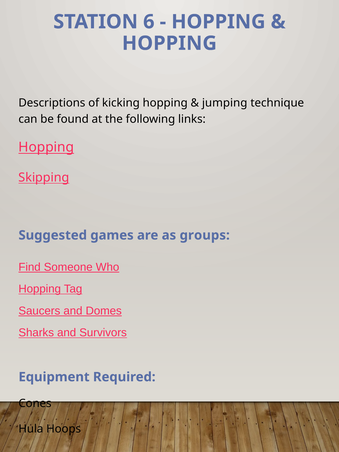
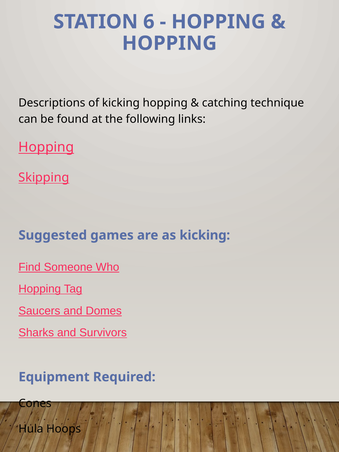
jumping: jumping -> catching (225, 103)
as groups: groups -> kicking (205, 235)
